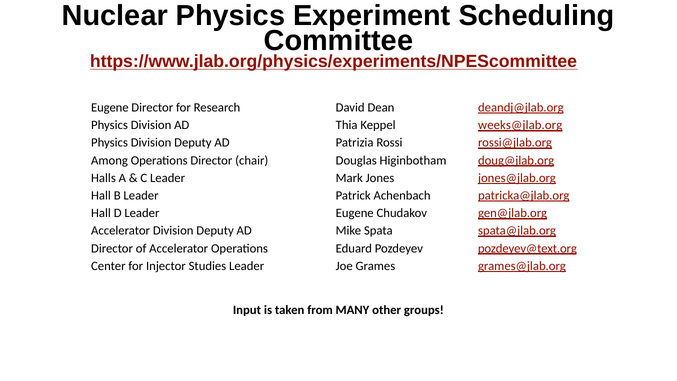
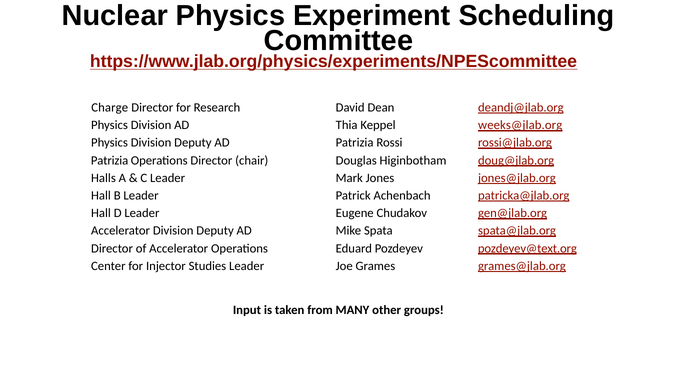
Eugene: Eugene -> Charge (110, 107)
Among: Among -> Patrizia (110, 160)
